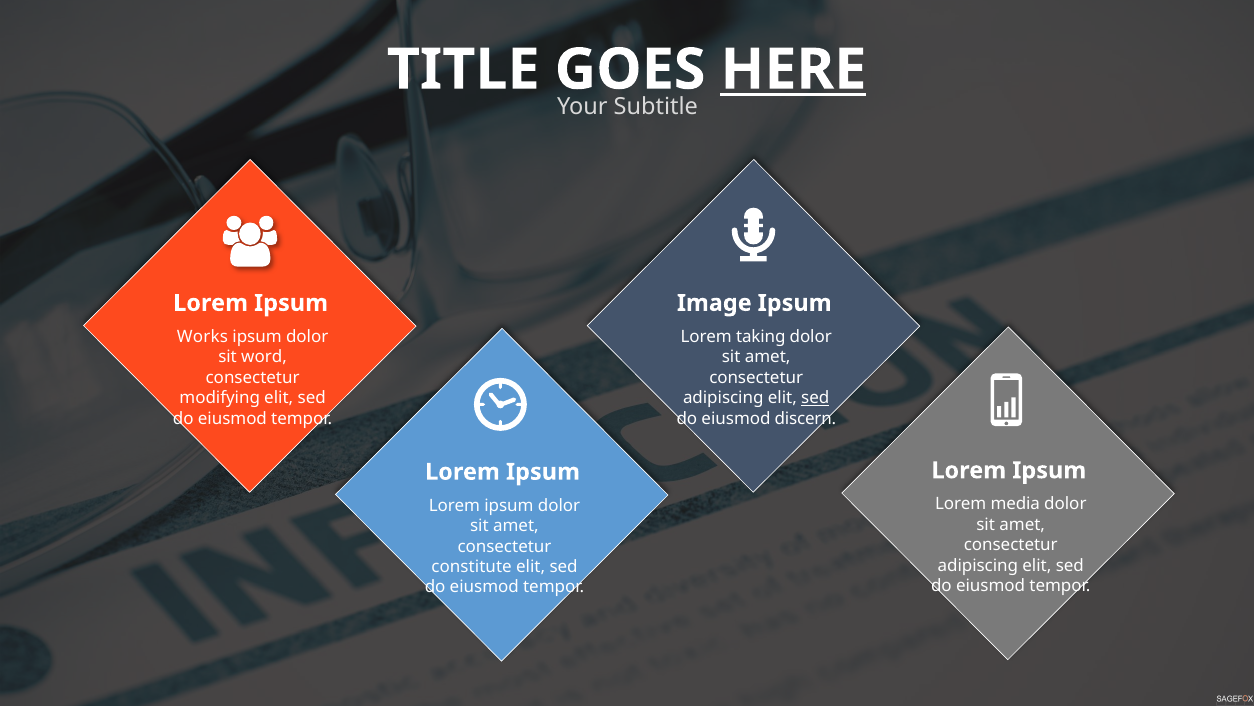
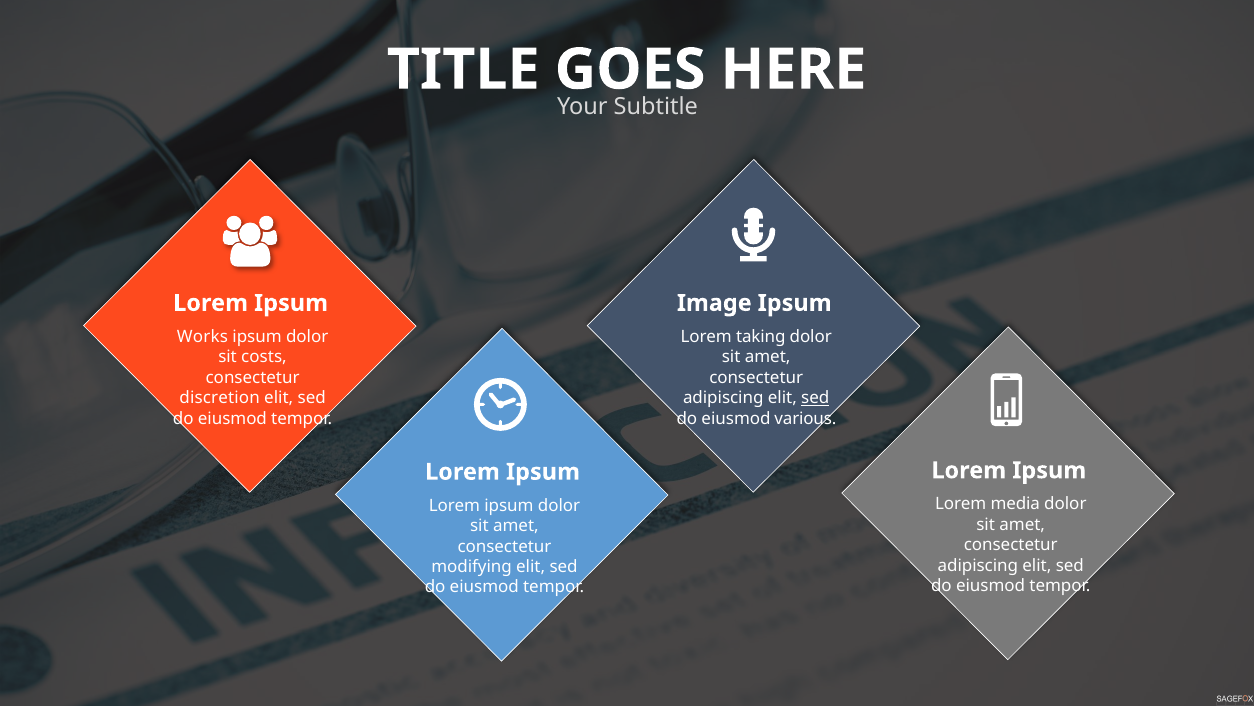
HERE underline: present -> none (793, 70)
word: word -> costs (264, 357)
modifying: modifying -> discretion (220, 398)
discern: discern -> various (805, 418)
constitute: constitute -> modifying (472, 566)
